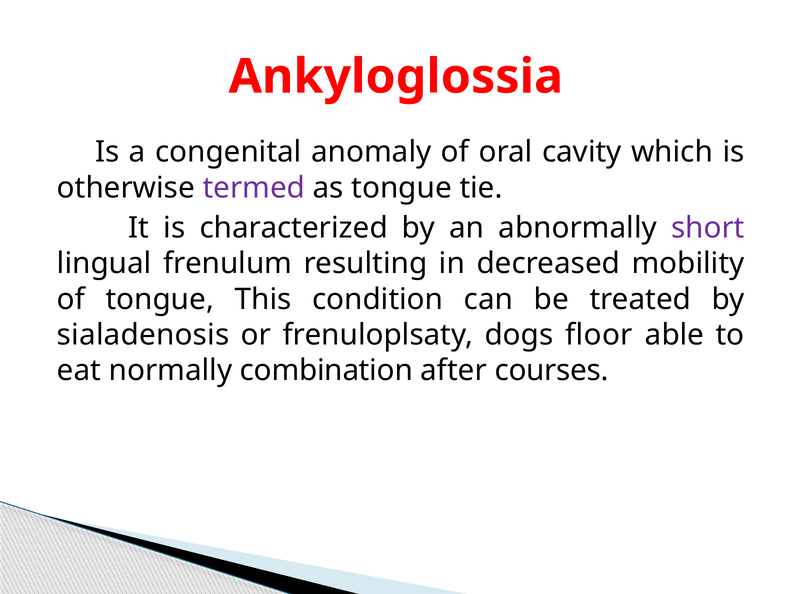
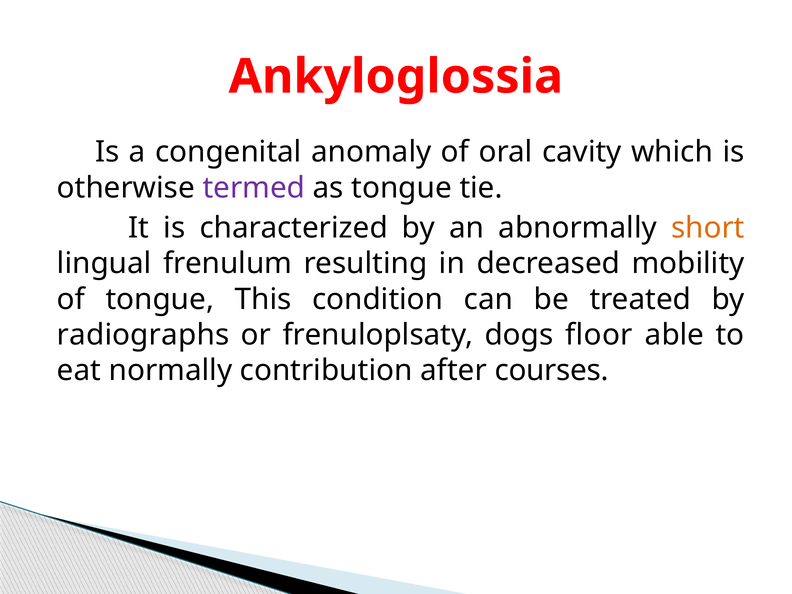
short colour: purple -> orange (708, 228)
sialadenosis: sialadenosis -> radiographs (143, 335)
combination: combination -> contribution (326, 371)
